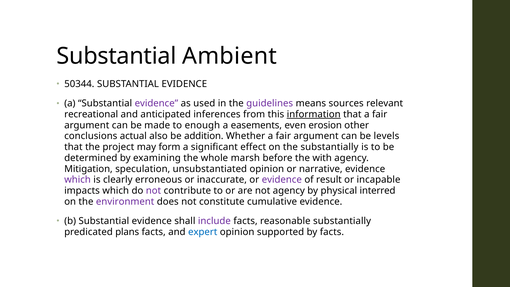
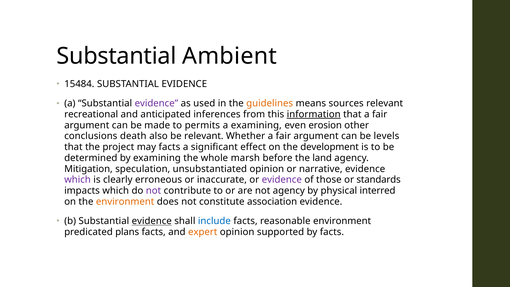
50344: 50344 -> 15484 (79, 84)
guidelines colour: purple -> orange (270, 103)
enough: enough -> permits (202, 125)
a easements: easements -> examining (256, 125)
actual: actual -> death (133, 136)
be addition: addition -> relevant (204, 136)
may form: form -> facts (169, 147)
the substantially: substantially -> development (330, 147)
with: with -> land (322, 158)
result: result -> those (329, 180)
incapable: incapable -> standards (379, 180)
environment colour: purple -> orange (125, 202)
cumulative: cumulative -> association (272, 202)
evidence underline: none -> present (152, 221)
include colour: purple -> blue (214, 221)
reasonable substantially: substantially -> environment (342, 221)
expert colour: blue -> orange (203, 232)
